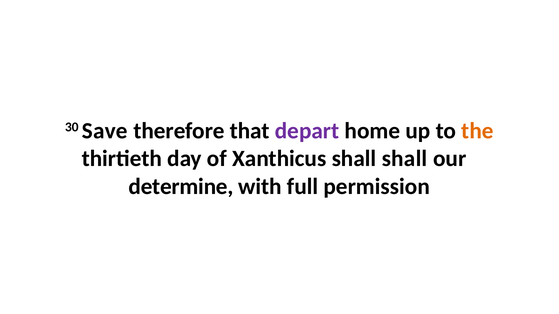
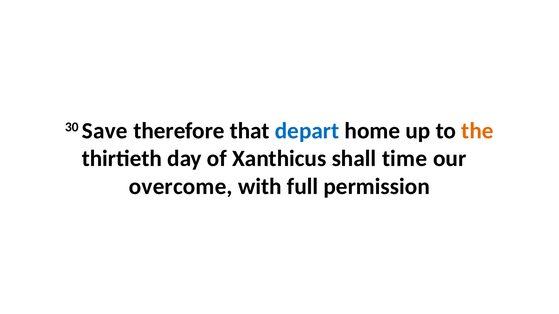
depart colour: purple -> blue (307, 131)
shall shall: shall -> time (405, 159)
determine: determine -> overcome (181, 187)
